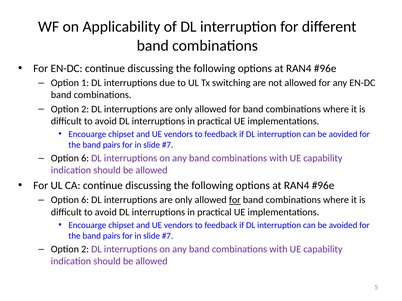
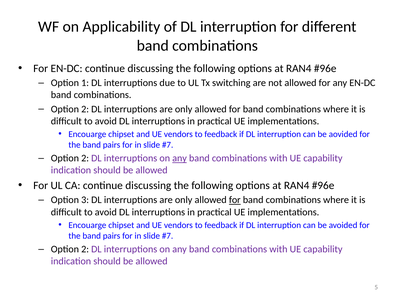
6: 6 -> 2 (85, 159)
any underline: none -> present (180, 159)
6: 6 -> 3 (85, 200)
